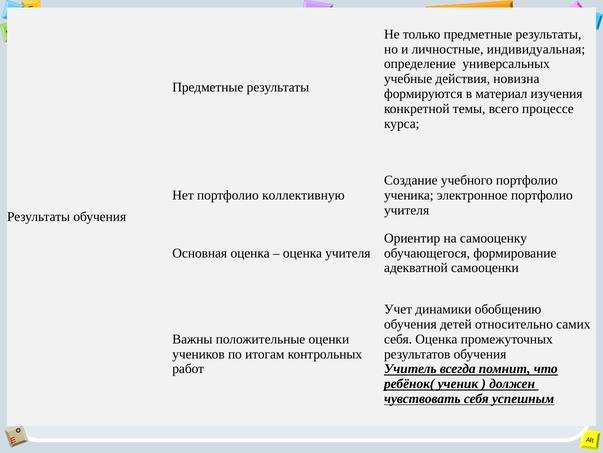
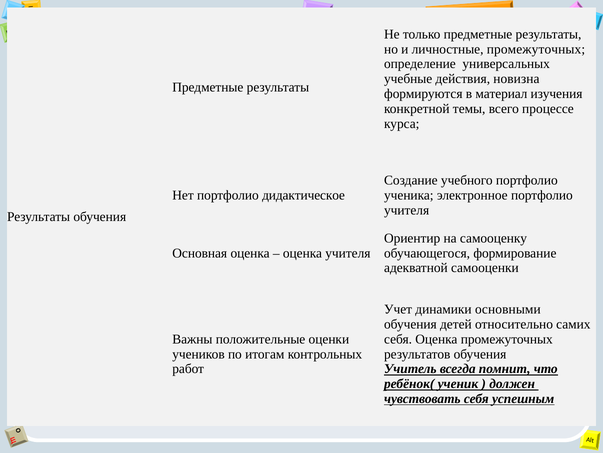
личностные индивидуальная: индивидуальная -> промежуточных (536, 49)
коллективную: коллективную -> дидактическое (303, 195)
обобщению: обобщению -> основными (508, 309)
